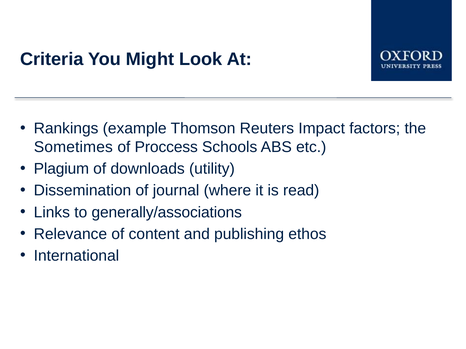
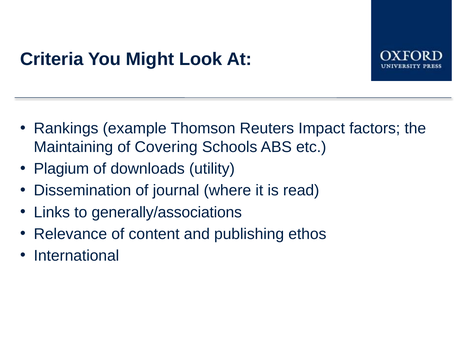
Sometimes: Sometimes -> Maintaining (73, 147)
Proccess: Proccess -> Covering (166, 147)
